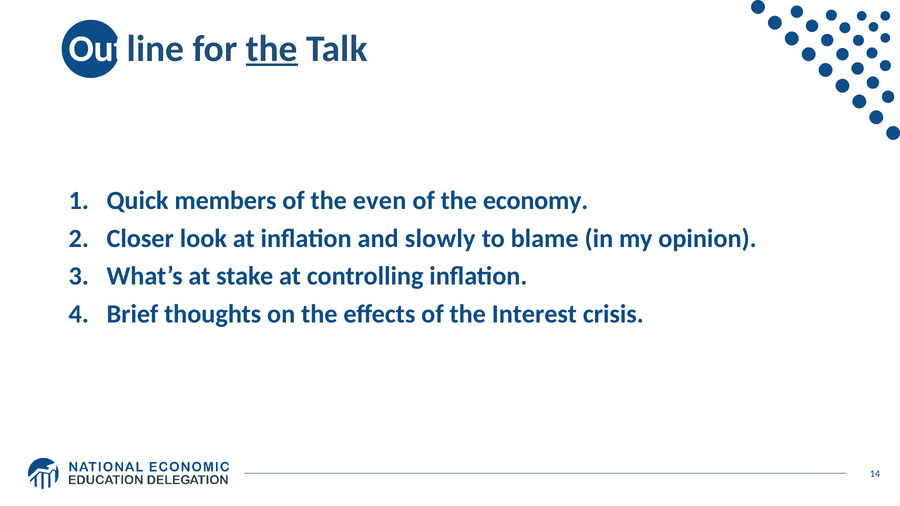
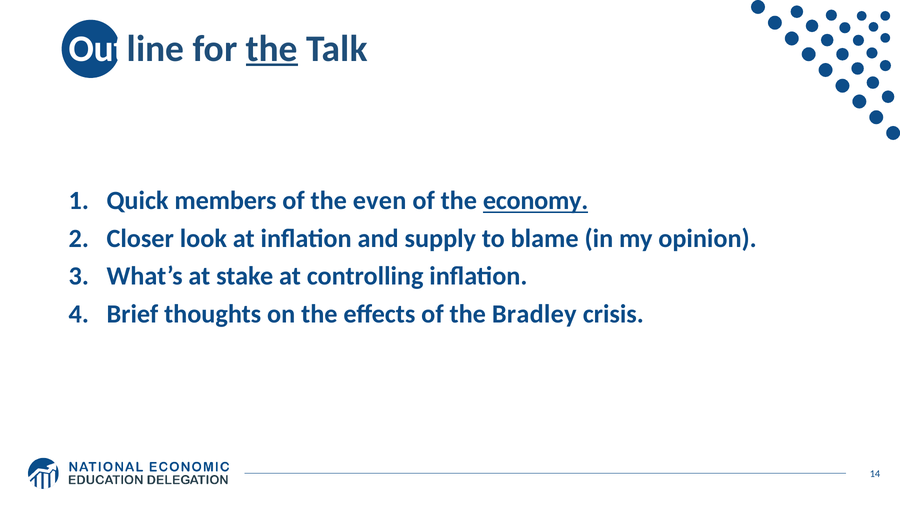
economy underline: none -> present (536, 201)
slowly: slowly -> supply (440, 239)
Interest: Interest -> Bradley (534, 314)
